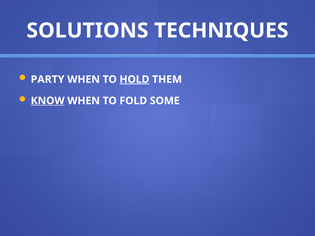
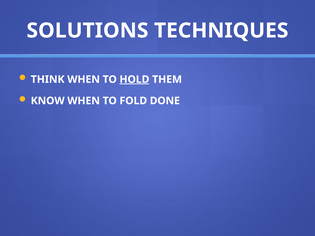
PARTY: PARTY -> THINK (48, 79)
KNOW underline: present -> none (48, 101)
SOME: SOME -> DONE (165, 101)
